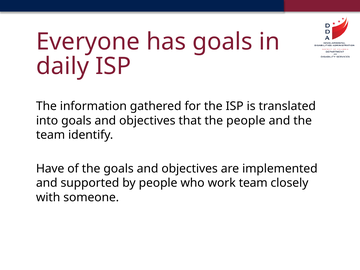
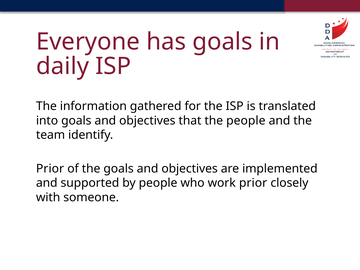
Have: Have -> Prior (50, 169)
work team: team -> prior (253, 183)
